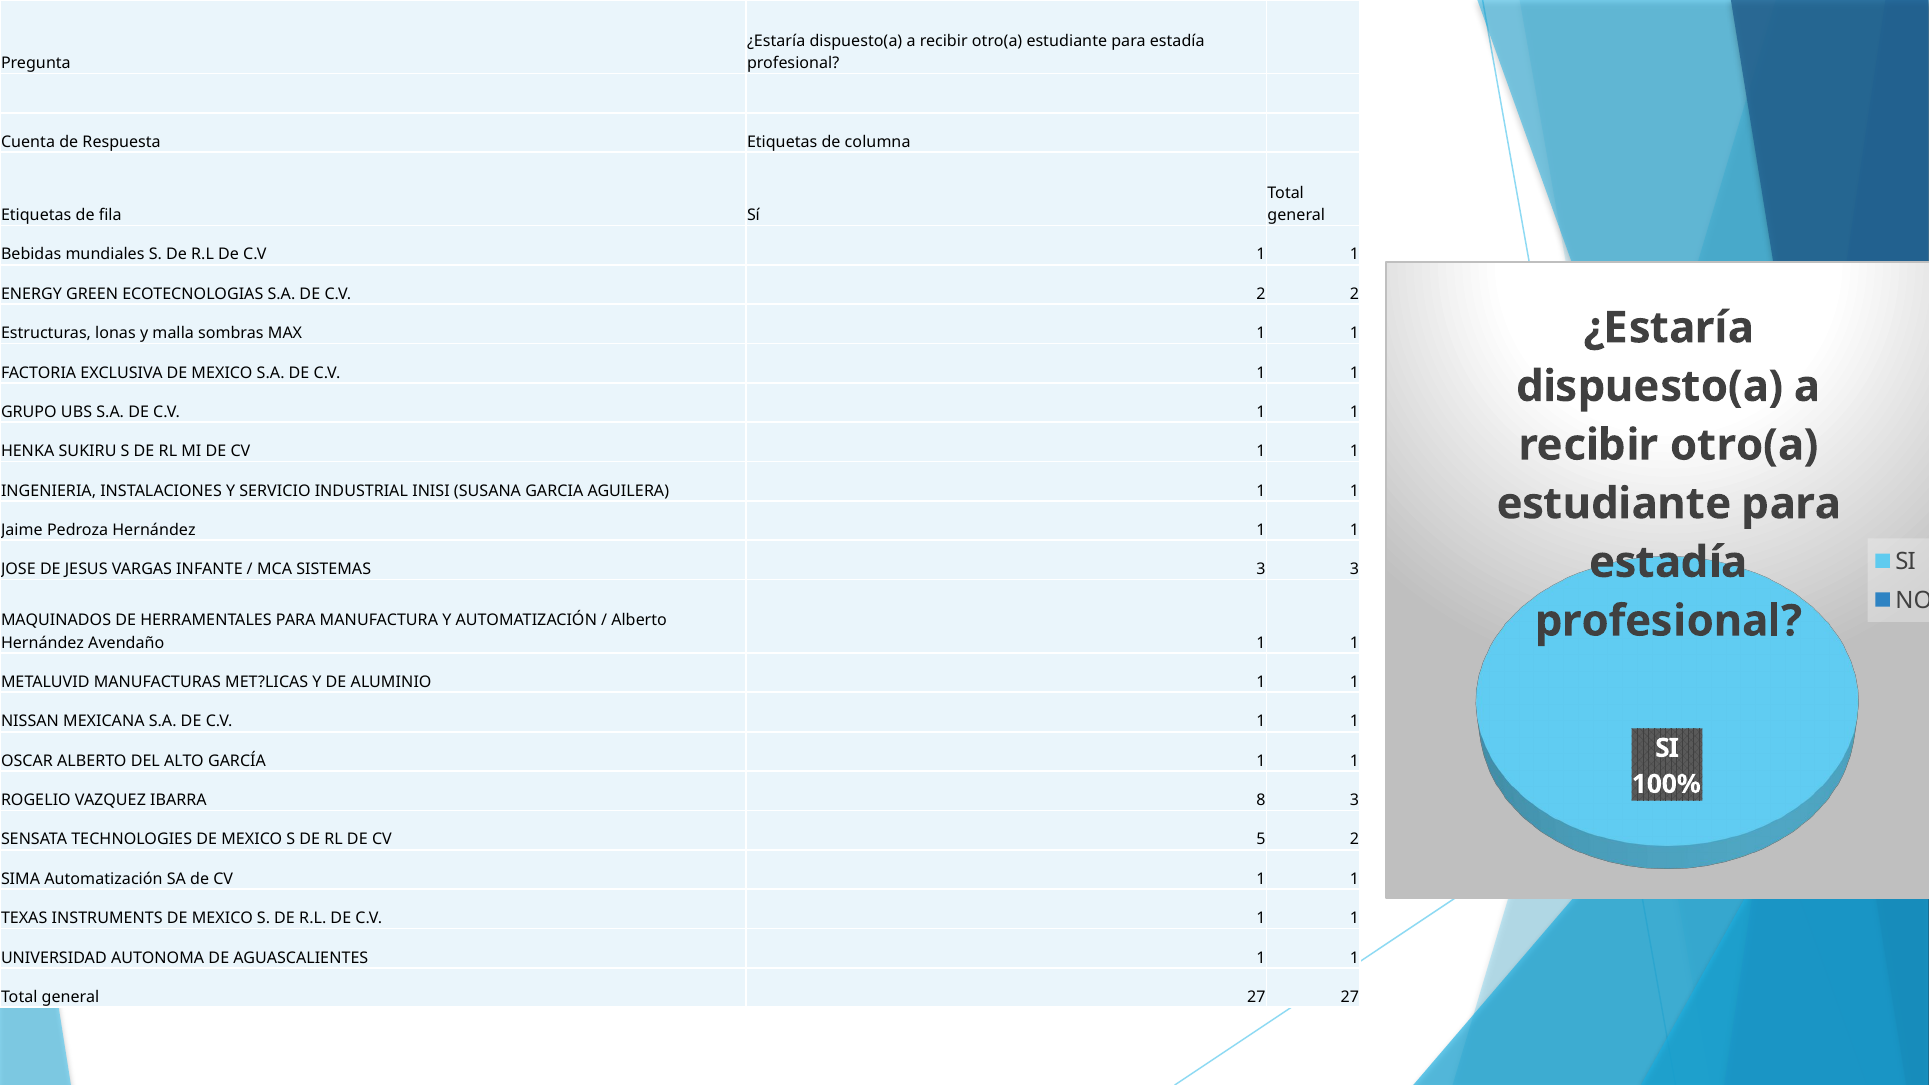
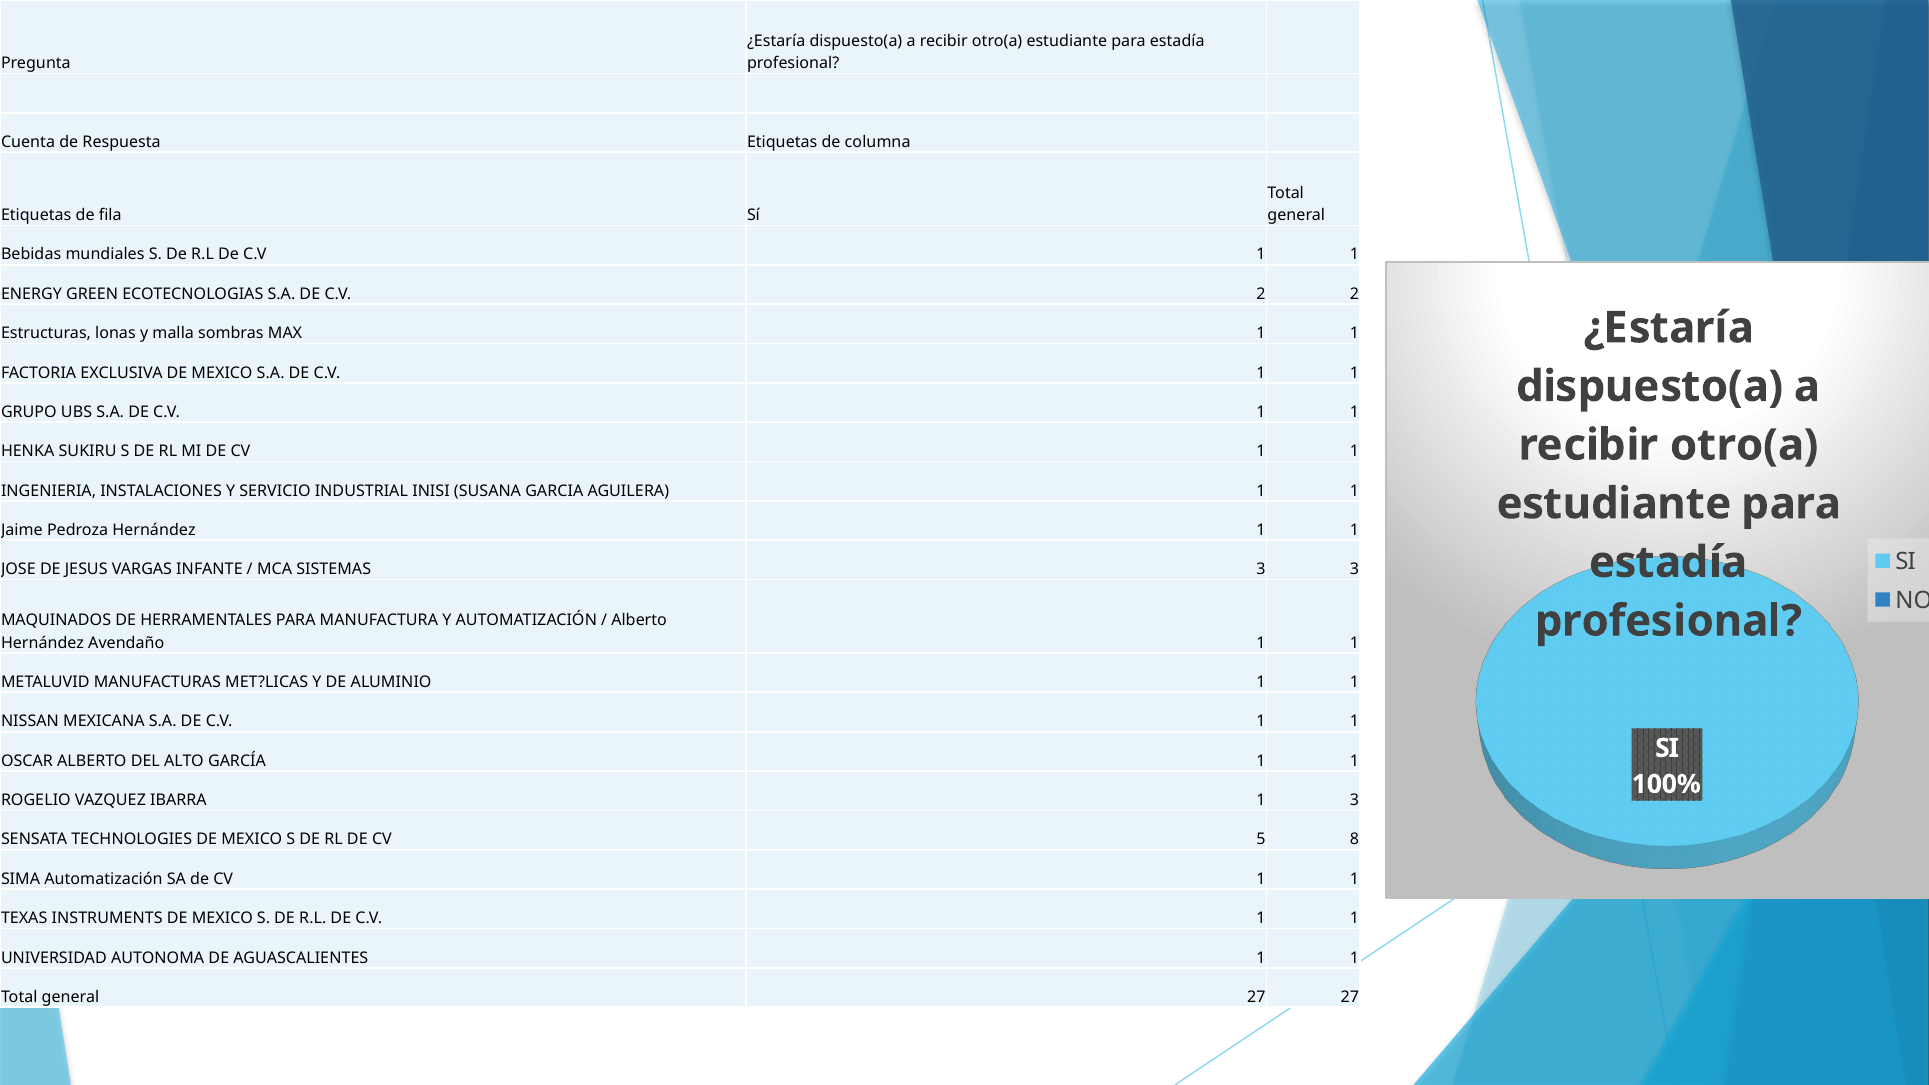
IBARRA 8: 8 -> 1 (1261, 800)
5 2: 2 -> 8 (1355, 840)
